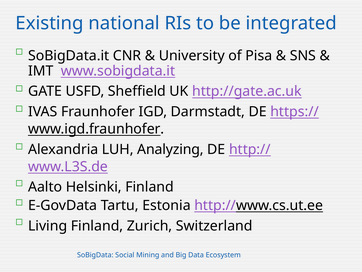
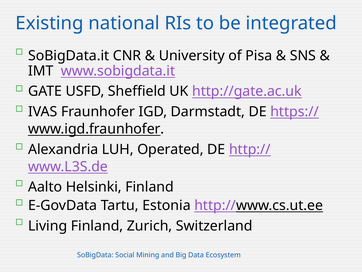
Analyzing: Analyzing -> Operated (170, 149)
